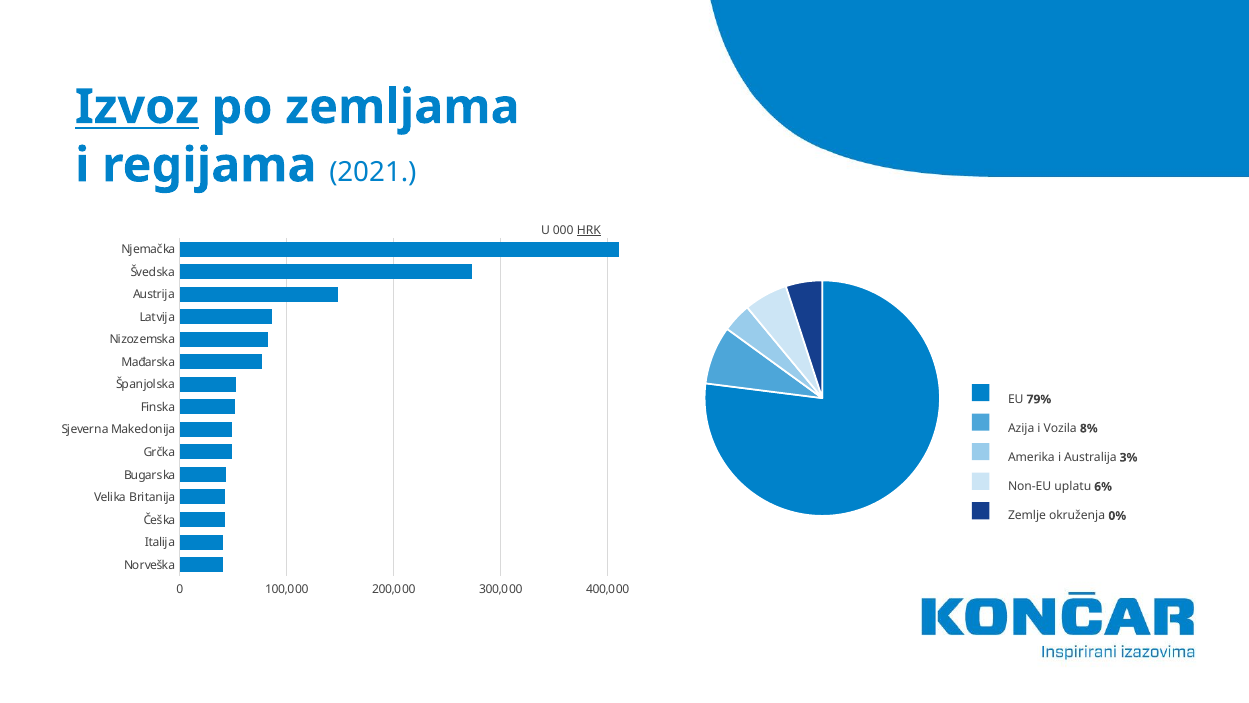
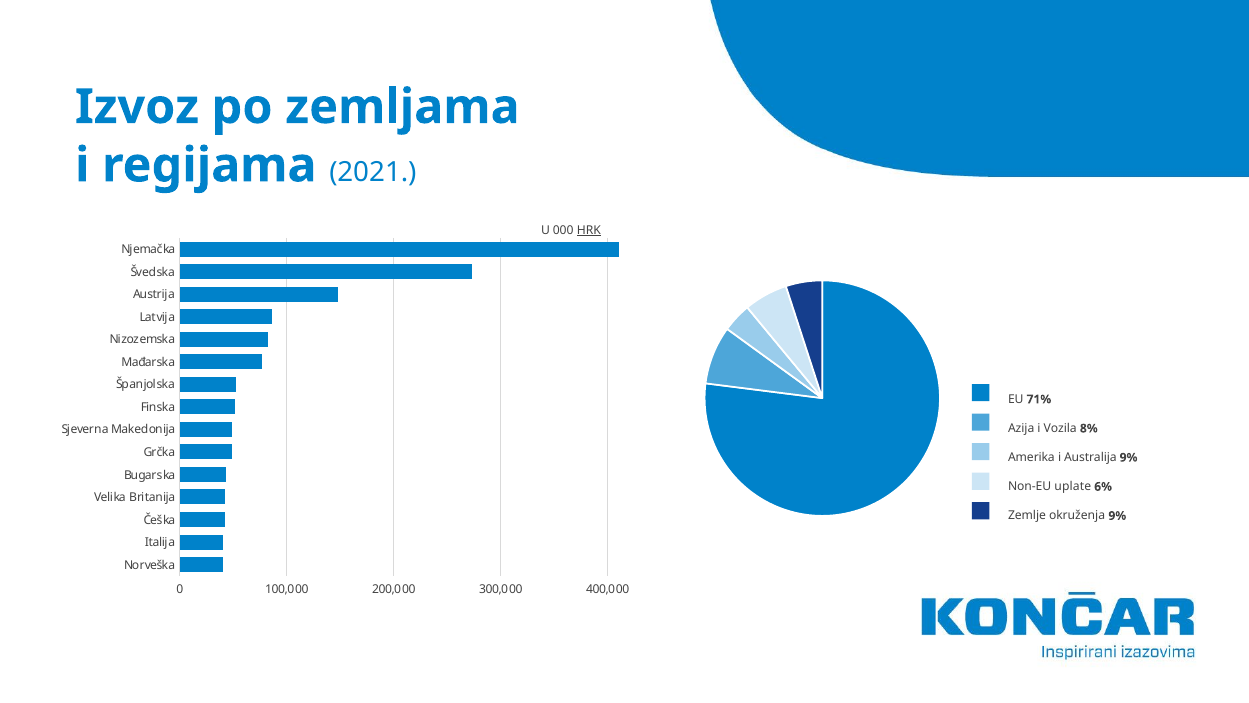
Izvoz underline: present -> none (137, 107)
79%: 79% -> 71% (1039, 399)
Australija 3%: 3% -> 9% (1129, 457)
uplatu: uplatu -> uplate (1073, 486)
okruženja 0%: 0% -> 9% (1117, 516)
